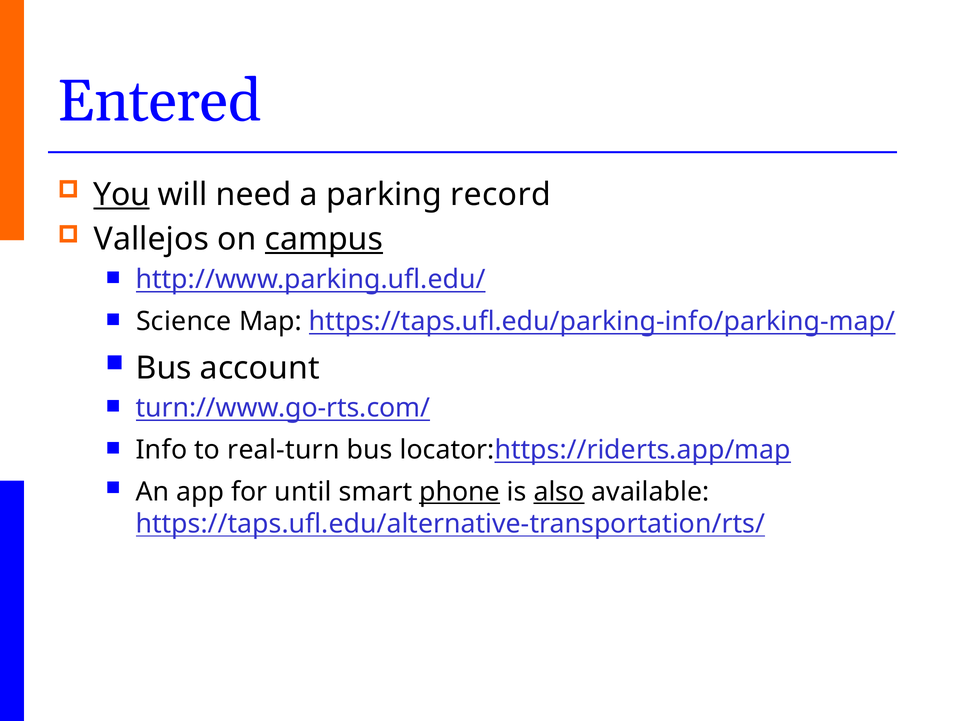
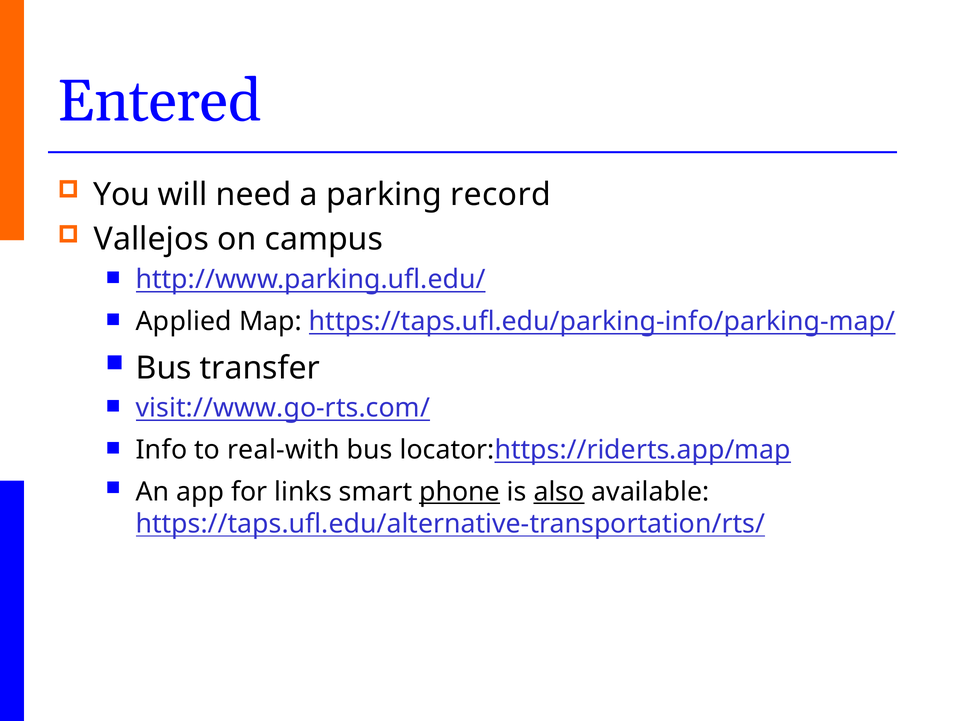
You underline: present -> none (122, 194)
campus underline: present -> none (324, 239)
Science: Science -> Applied (184, 321)
account: account -> transfer (260, 368)
turn://www.go-rts.com/: turn://www.go-rts.com/ -> visit://www.go-rts.com/ (283, 408)
real-turn: real-turn -> real-with (283, 450)
until: until -> links (303, 492)
